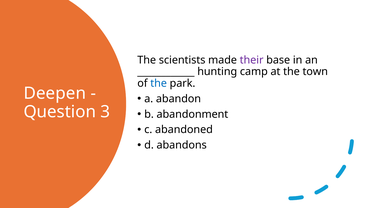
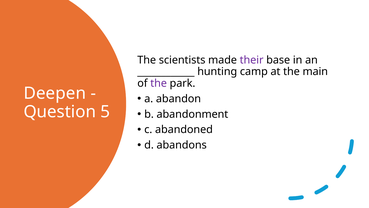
town: town -> main (315, 71)
the colour: blue -> purple (159, 83)
3: 3 -> 5 (105, 111)
